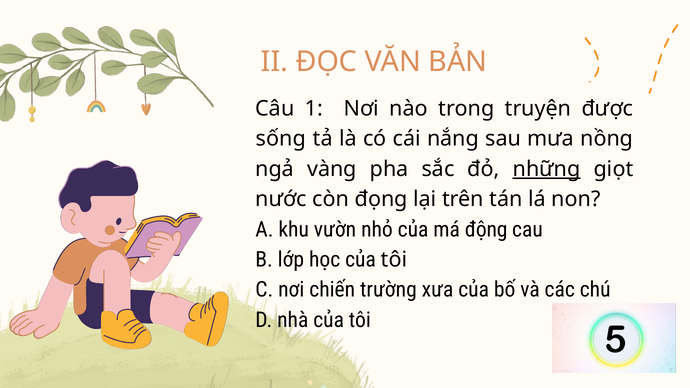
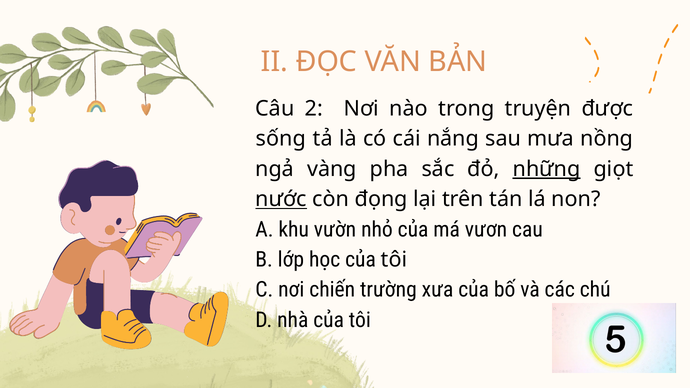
1: 1 -> 2 (314, 109)
nước underline: none -> present (281, 199)
động: động -> vươn (486, 229)
